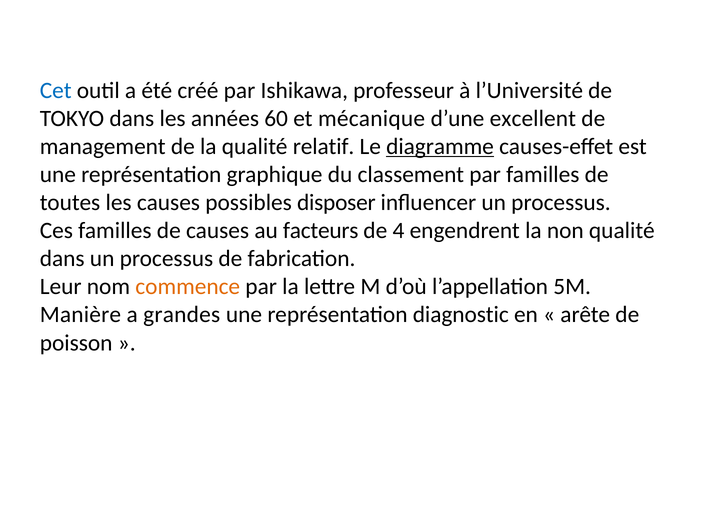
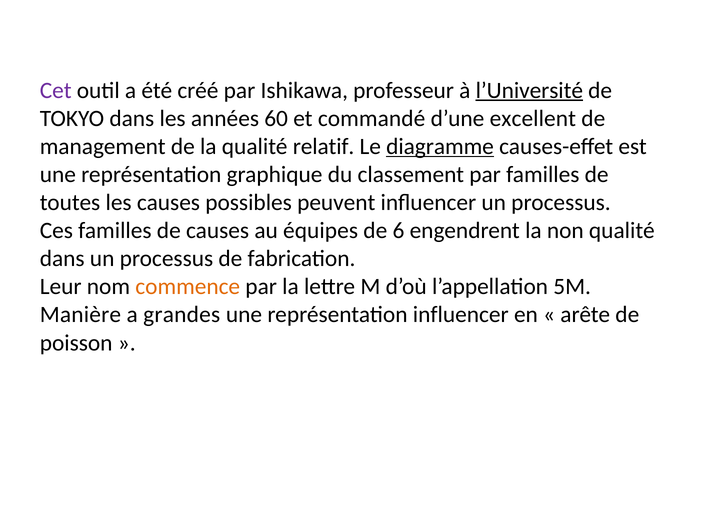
Cet colour: blue -> purple (56, 90)
l’Université underline: none -> present (529, 90)
mécanique: mécanique -> commandé (372, 118)
disposer: disposer -> peuvent (336, 202)
facteurs: facteurs -> équipes (321, 230)
4: 4 -> 6 (398, 230)
représentation diagnostic: diagnostic -> influencer (461, 315)
